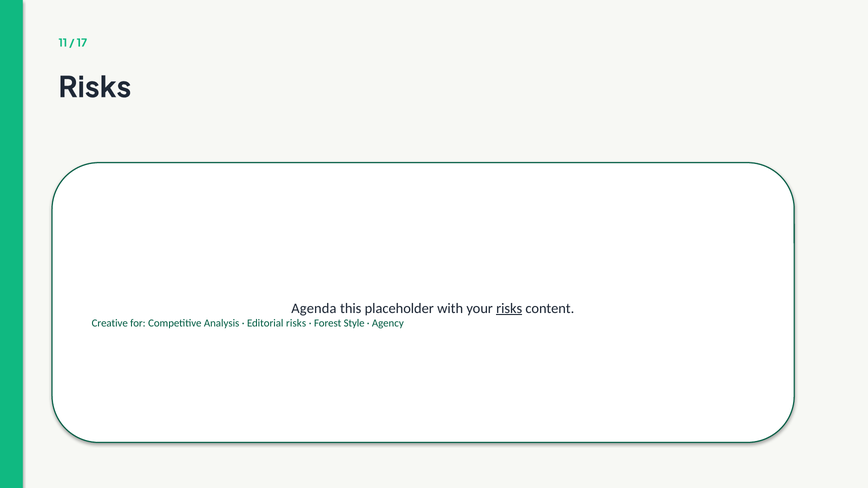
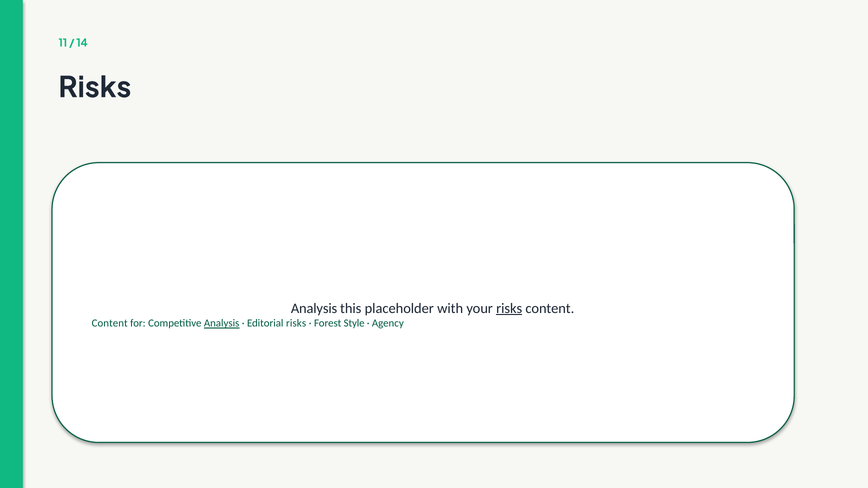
17: 17 -> 14 (82, 43)
Agenda: Agenda -> Analysis (314, 309)
Creative: Creative -> Content (110, 324)
Analysis underline: none -> present (222, 324)
